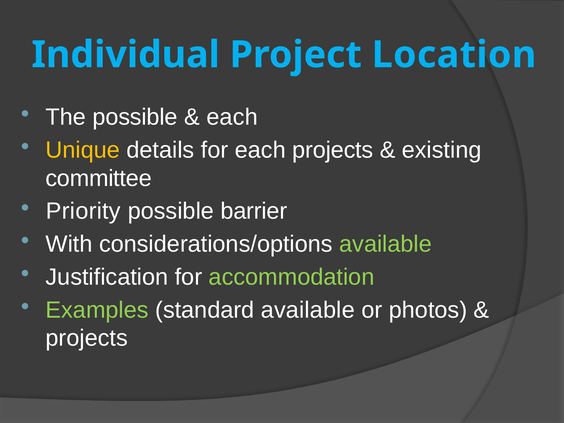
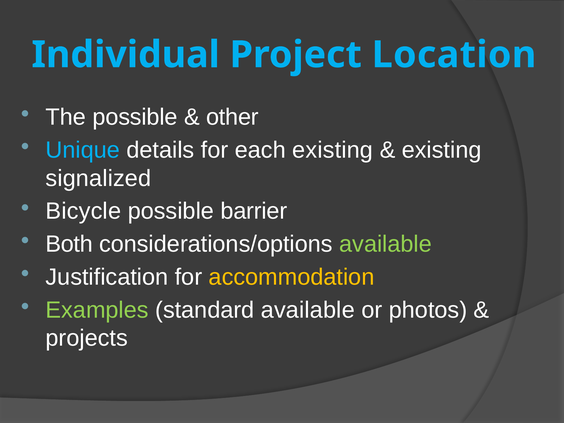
each: each -> other (232, 117)
Unique colour: yellow -> light blue (83, 150)
each projects: projects -> existing (333, 150)
committee: committee -> signalized (98, 178)
Priority: Priority -> Bicycle (83, 211)
With: With -> Both (69, 244)
accommodation colour: light green -> yellow (292, 277)
